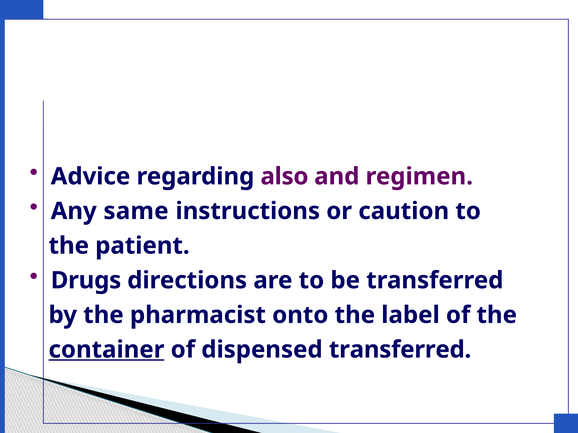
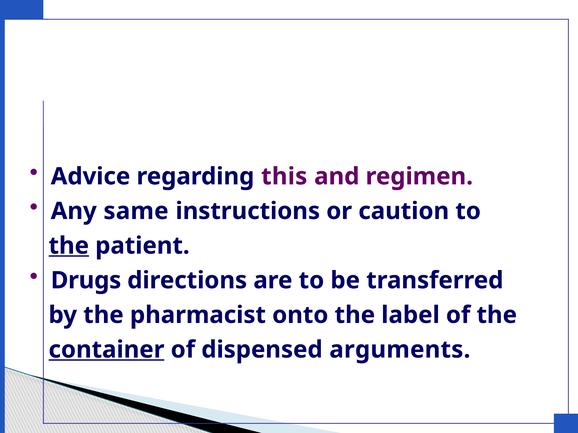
also: also -> this (284, 177)
the underline: none -> present (69, 246)
dispensed transferred: transferred -> arguments (400, 350)
